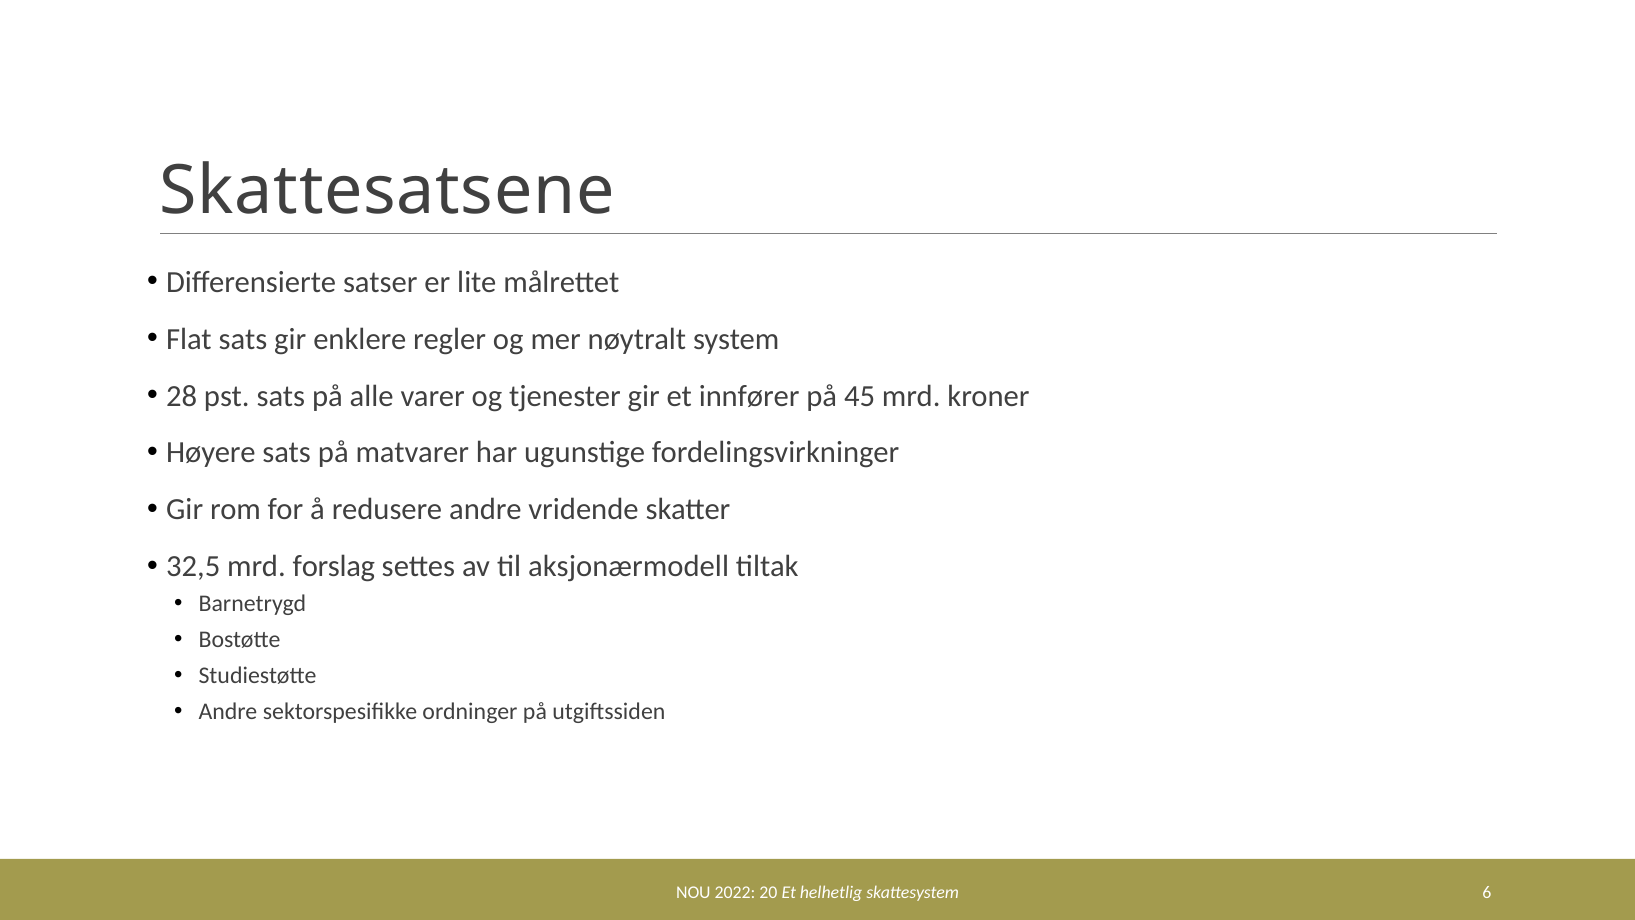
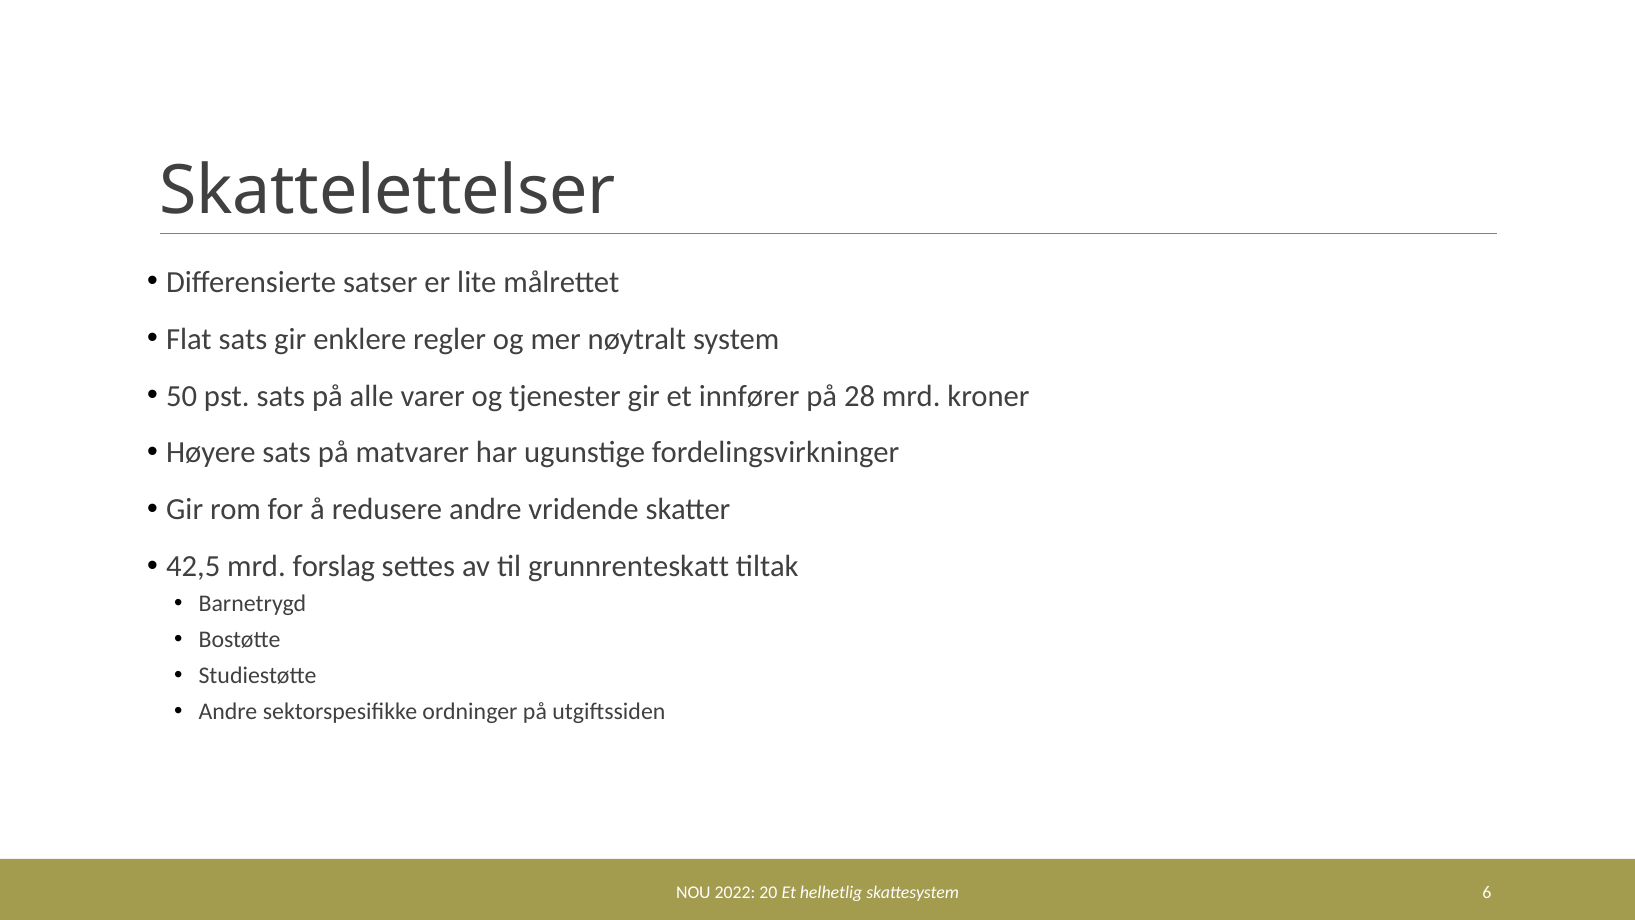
Skattesatsene: Skattesatsene -> Skattelettelser (388, 190)
28: 28 -> 50 (182, 396)
45: 45 -> 28 (860, 396)
32,5: 32,5 -> 42,5 (193, 567)
aksjonærmodell: aksjonærmodell -> grunnrenteskatt (629, 567)
